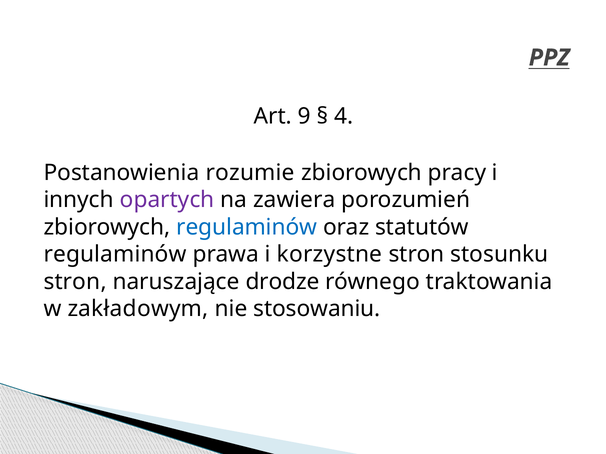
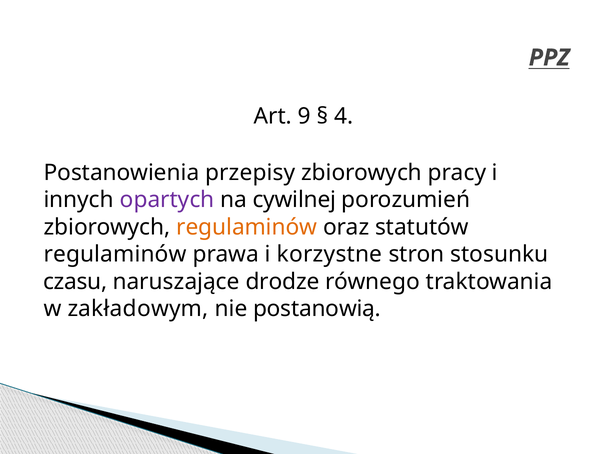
rozumie: rozumie -> przepisy (250, 173)
zawiera: zawiera -> cywilnej (294, 200)
regulaminów colour: blue -> orange (247, 227)
stron: stron -> czasu (75, 282)
stosowaniu: stosowaniu -> postanowią (317, 309)
